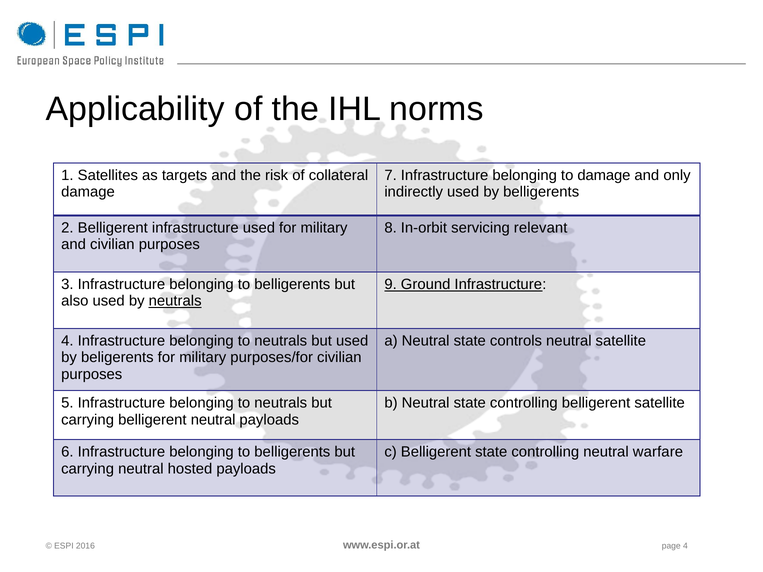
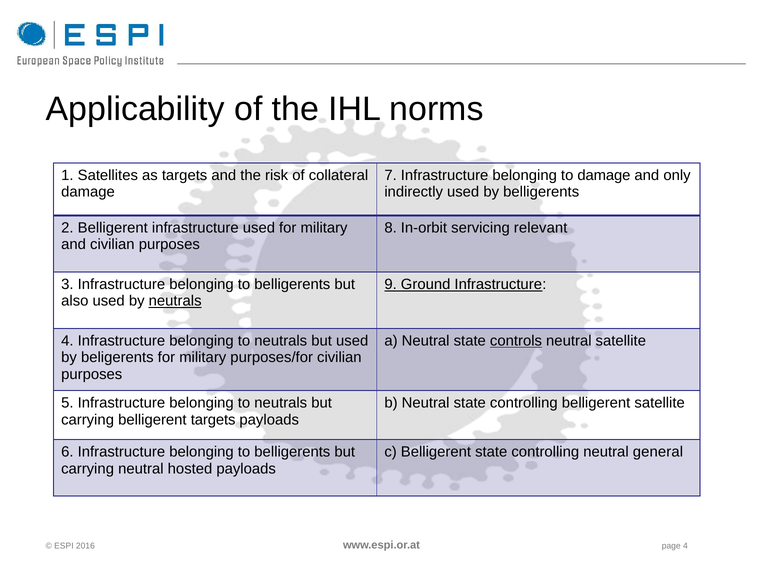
controls underline: none -> present (516, 341)
belligerent neutral: neutral -> targets (213, 420)
warfare: warfare -> general (658, 452)
